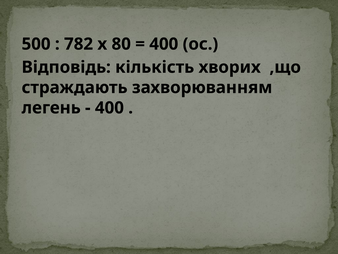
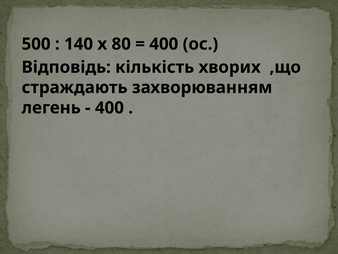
782: 782 -> 140 (79, 44)
